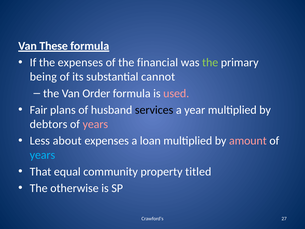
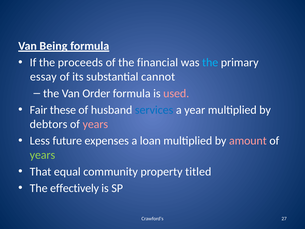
These: These -> Being (53, 46)
the expenses: expenses -> proceeds (80, 62)
the colour: light green -> light blue (210, 62)
being: being -> essay (43, 77)
plans: plans -> these (63, 110)
services colour: black -> blue (154, 110)
about: about -> future (67, 141)
years colour: light blue -> light green (42, 155)
otherwise: otherwise -> effectively (75, 188)
